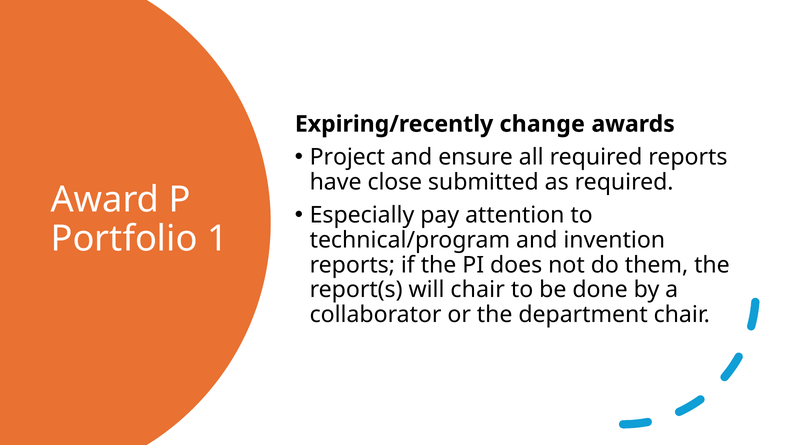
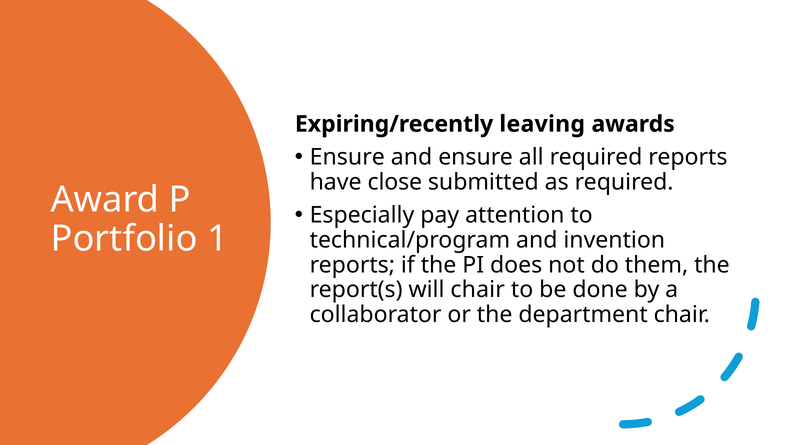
change: change -> leaving (542, 124)
Project: Project -> Ensure (347, 157)
